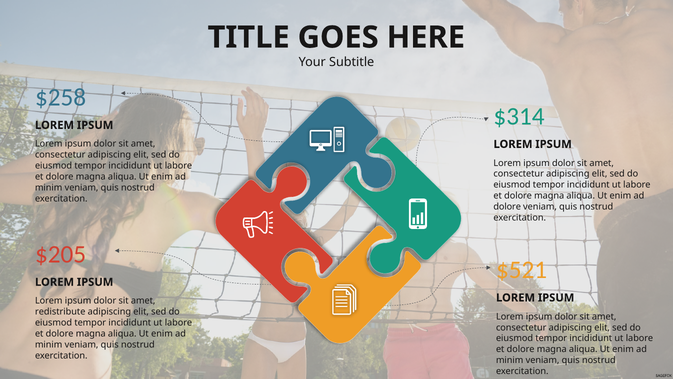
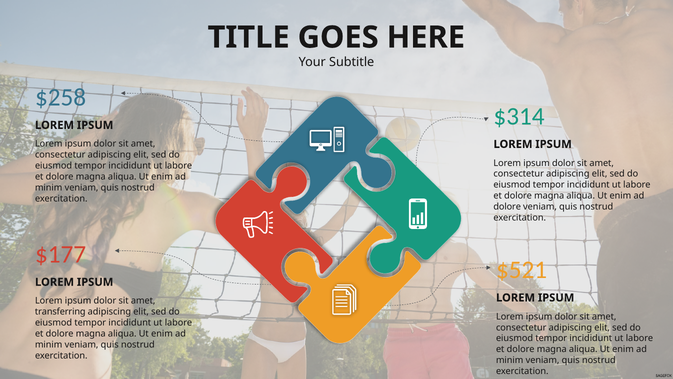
$205: $205 -> $177 (61, 254)
redistribute: redistribute -> transferring (60, 312)
